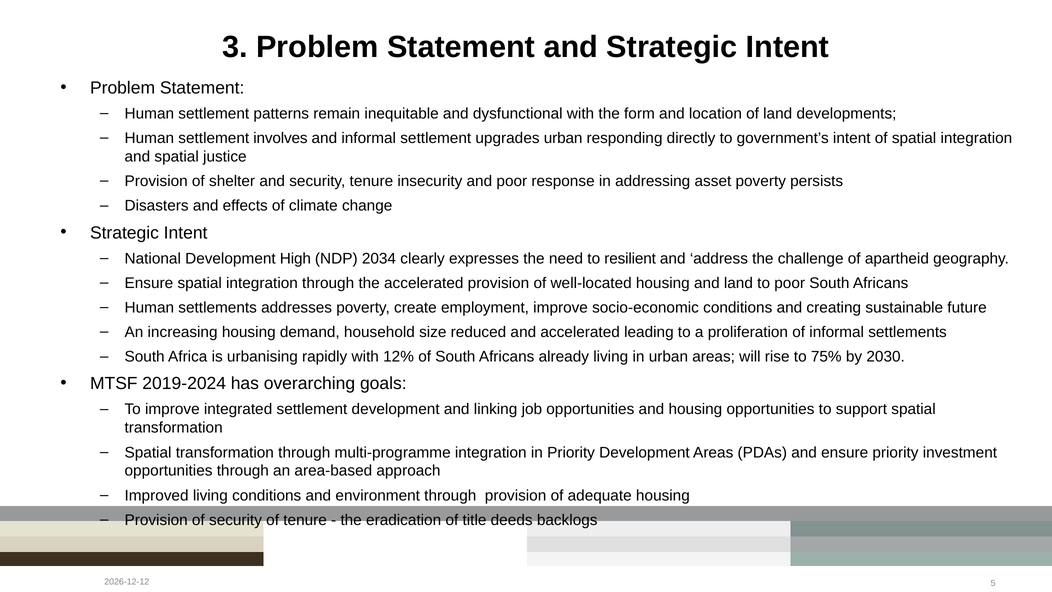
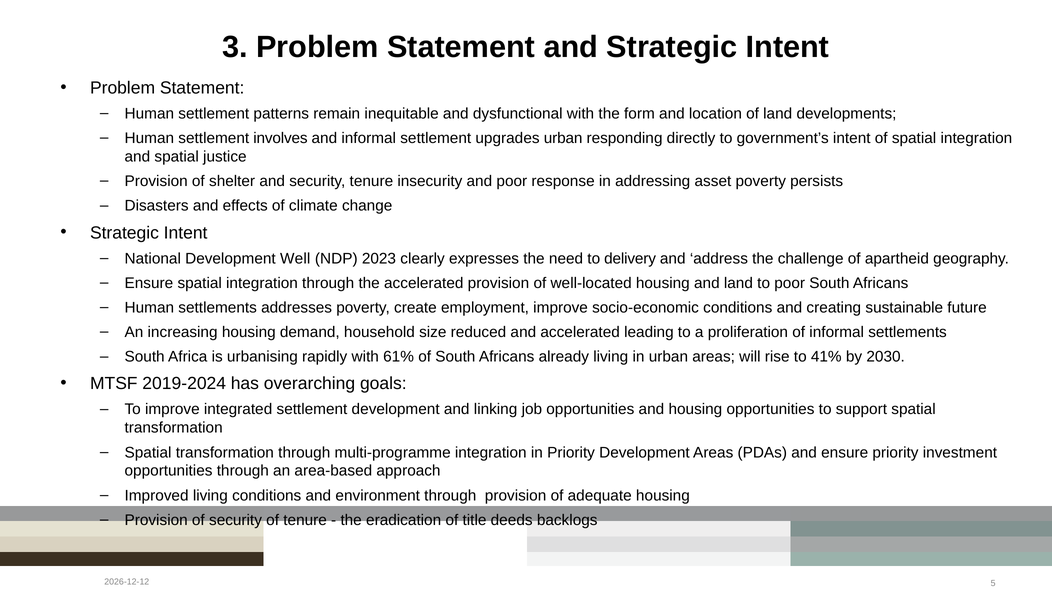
High: High -> Well (295, 258)
2034: 2034 -> 2023 (379, 258)
resilient: resilient -> delivery (630, 258)
12%: 12% -> 61% (399, 357)
75%: 75% -> 41% (826, 357)
